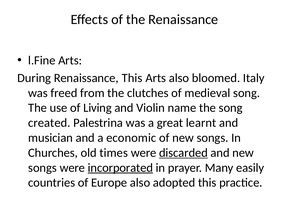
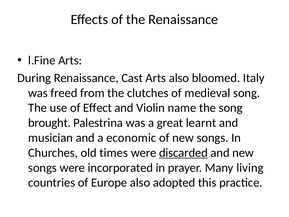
Renaissance This: This -> Cast (132, 78)
Living: Living -> Effect (97, 108)
created: created -> brought (49, 123)
incorporated underline: present -> none (120, 168)
easily: easily -> living (250, 168)
